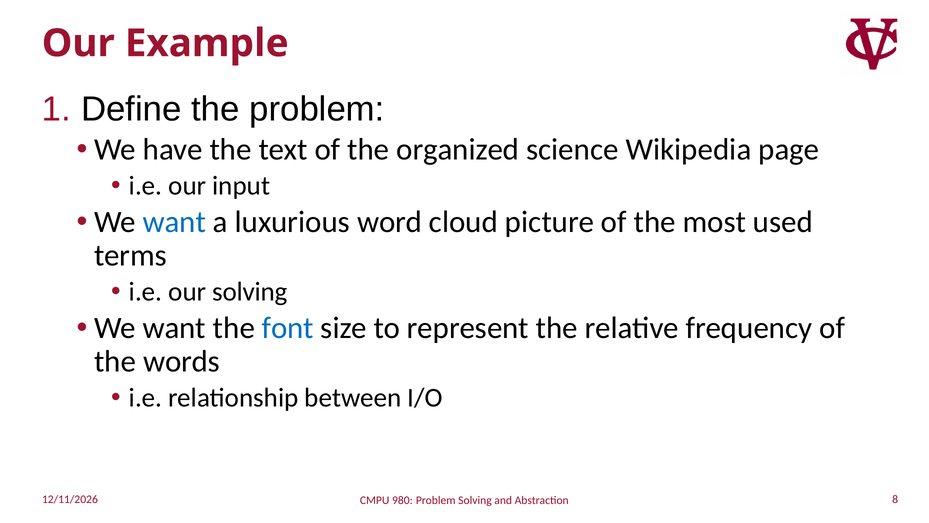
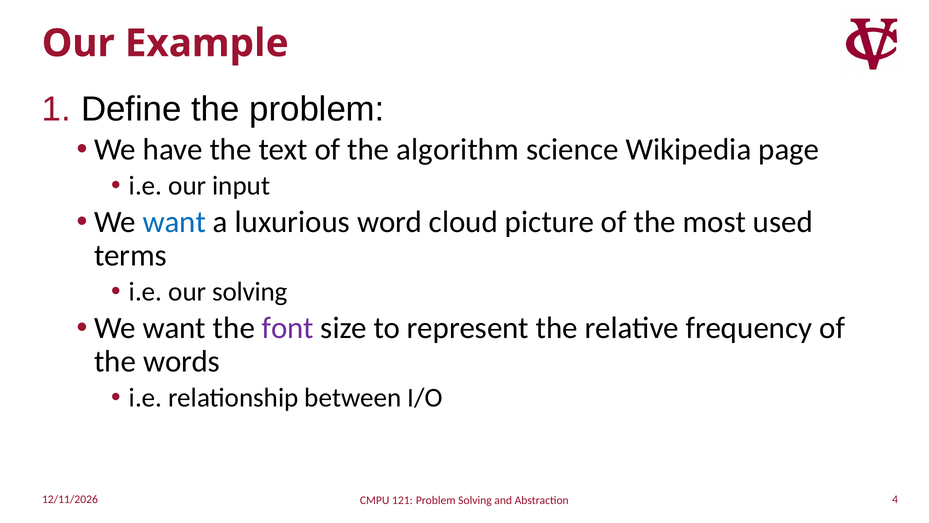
organized: organized -> algorithm (458, 150)
font colour: blue -> purple (288, 328)
8: 8 -> 4 (895, 499)
980: 980 -> 121 (402, 500)
